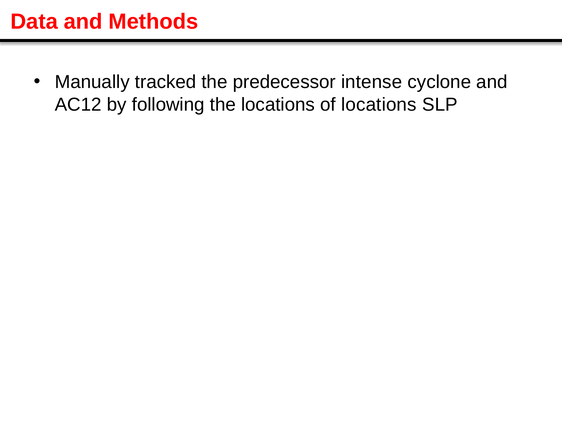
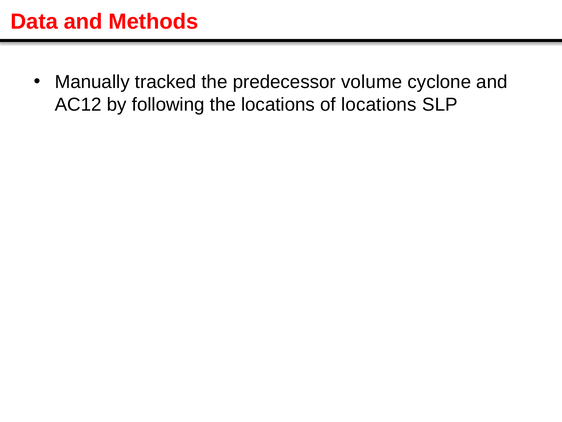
intense: intense -> volume (372, 82)
